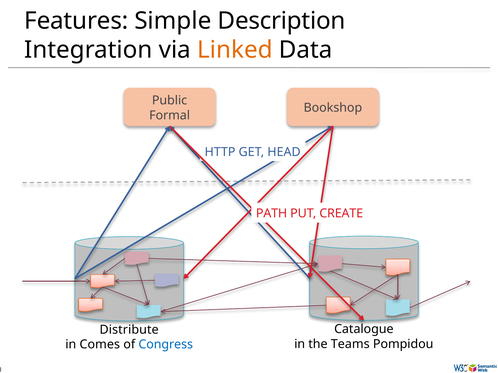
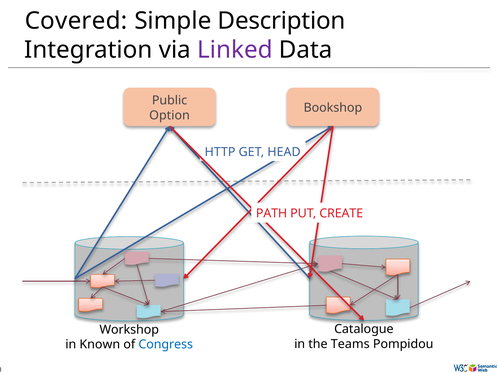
Features: Features -> Covered (76, 21)
Linked colour: orange -> purple (235, 50)
Formal: Formal -> Option (170, 115)
Distribute: Distribute -> Workshop (129, 330)
Comes: Comes -> Known (100, 345)
